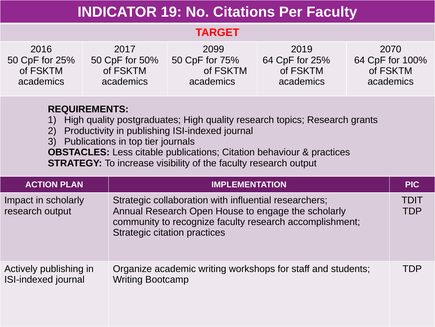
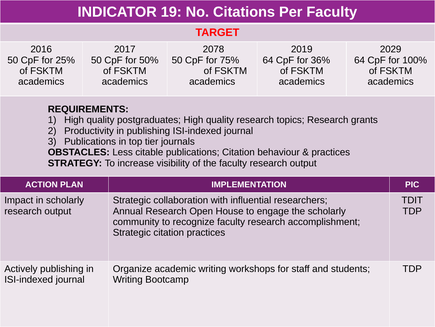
2099: 2099 -> 2078 (213, 49)
2070: 2070 -> 2029 (391, 49)
64 CpF for 25%: 25% -> 36% (320, 60)
